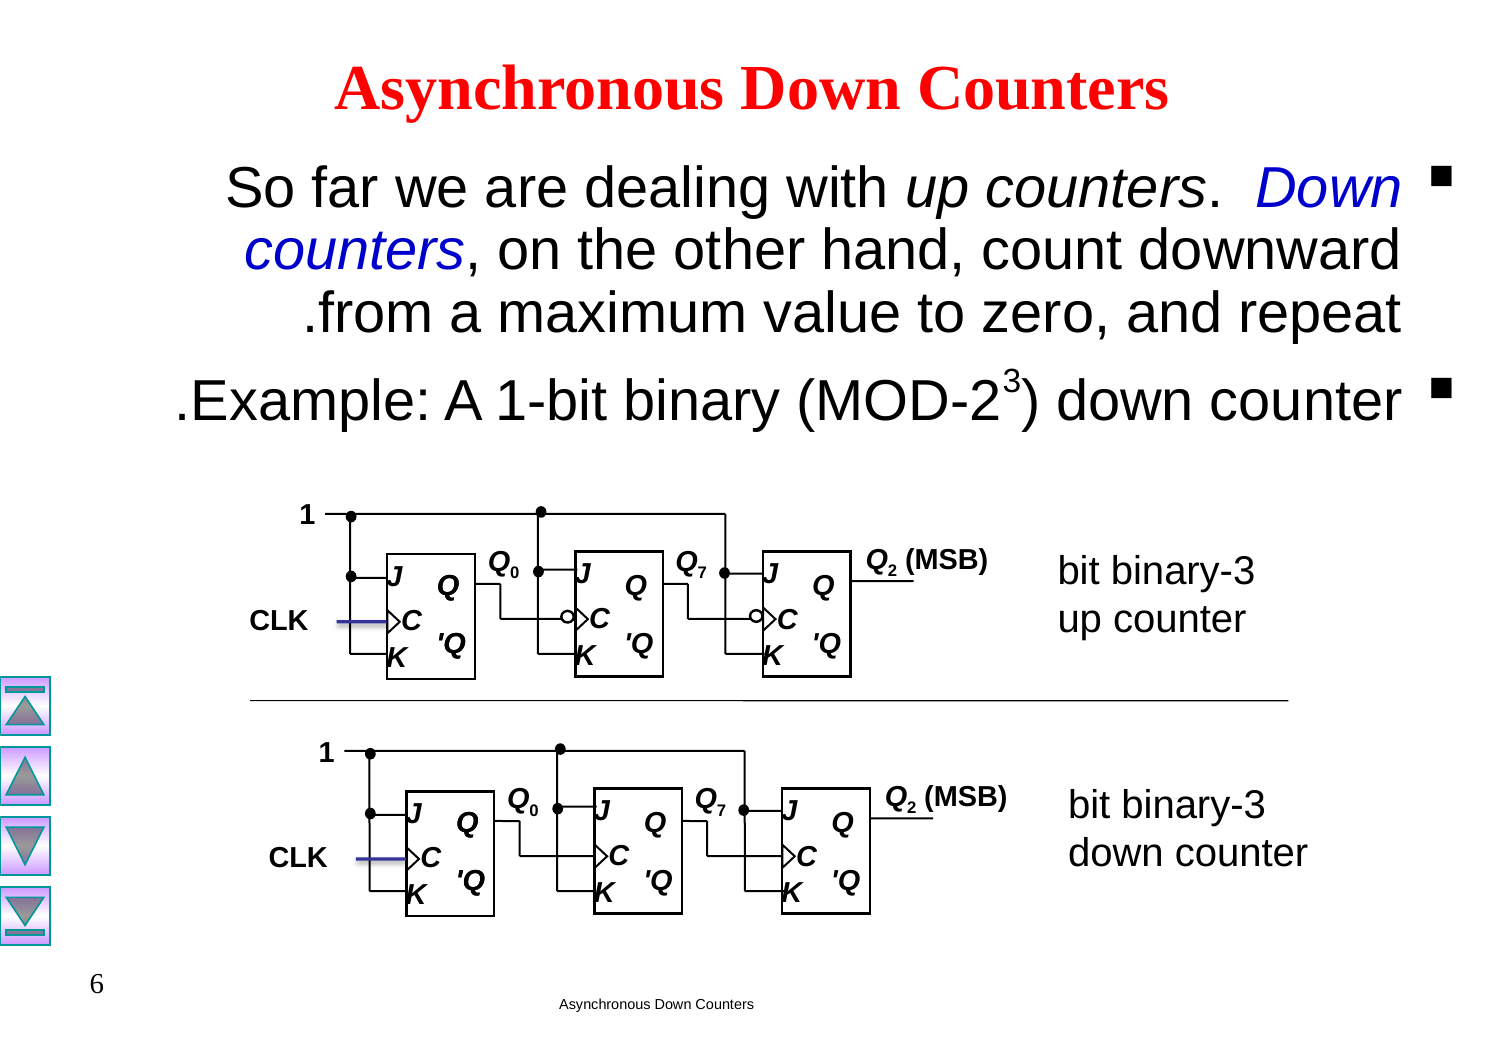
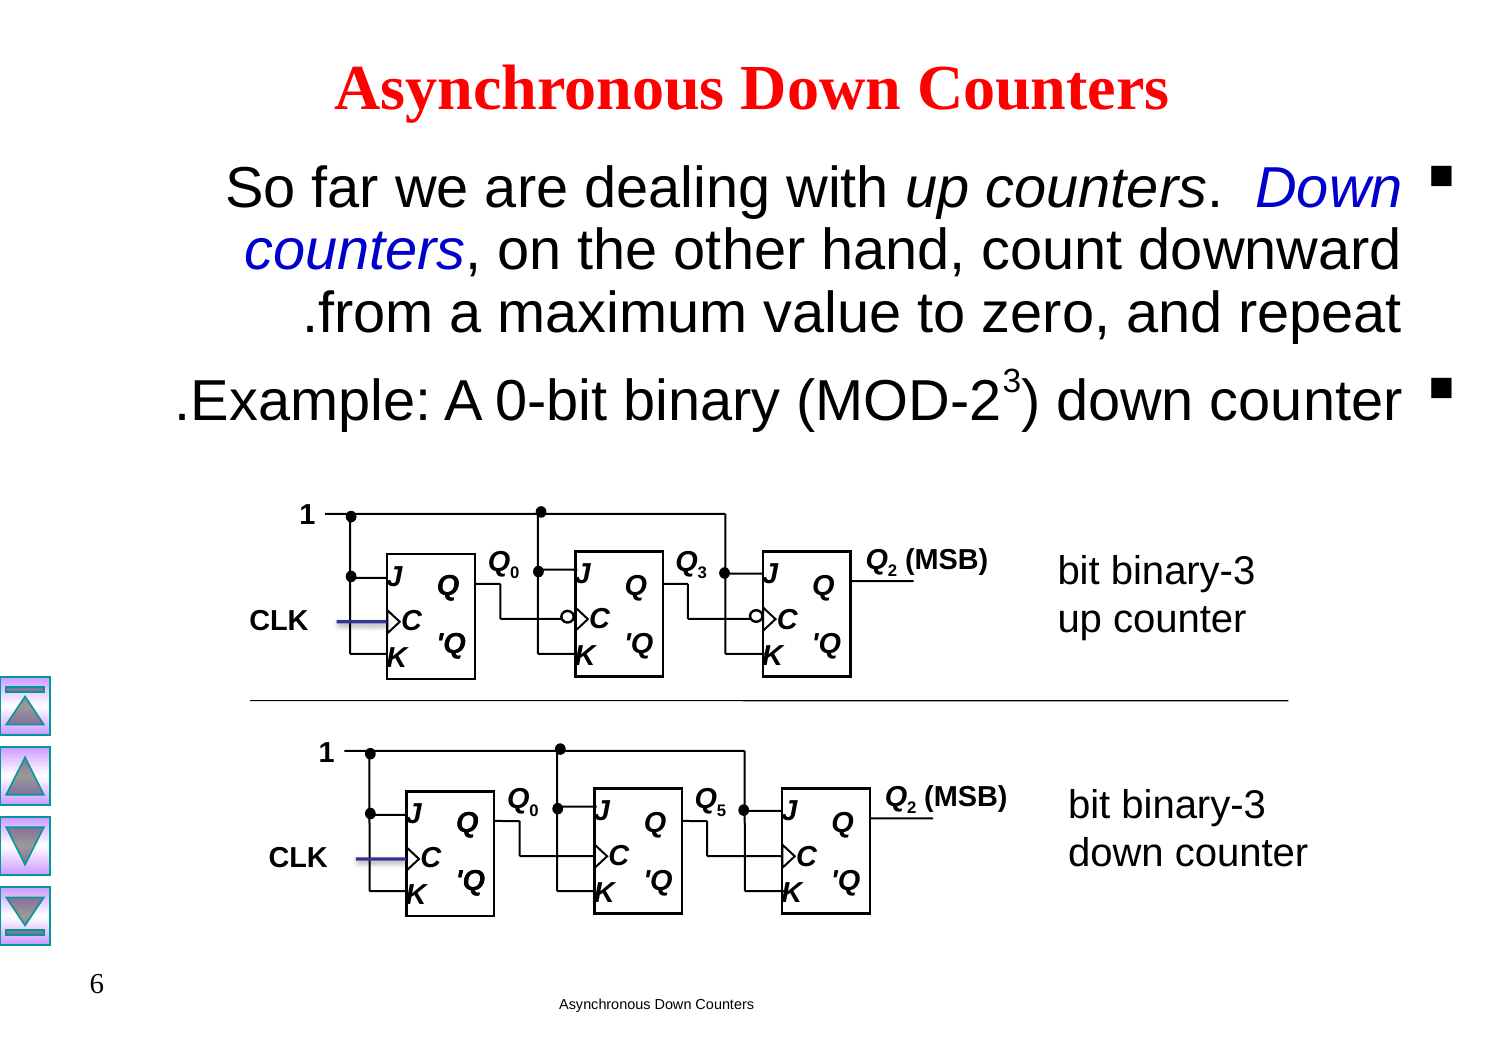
1-bit: 1-bit -> 0-bit (551, 402)
7: 7 -> 3 (702, 573)
7: 7 -> 5 (722, 810)
